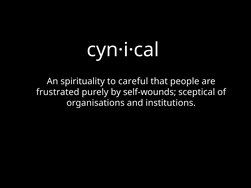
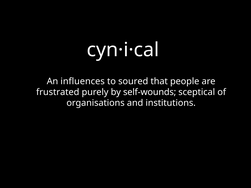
spirituality: spirituality -> influences (83, 81)
careful: careful -> soured (133, 81)
